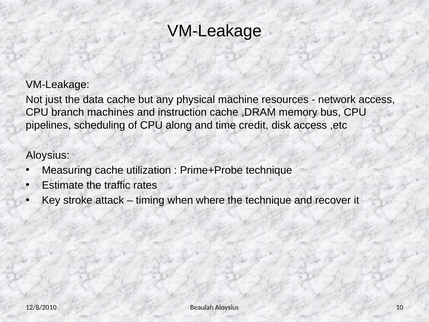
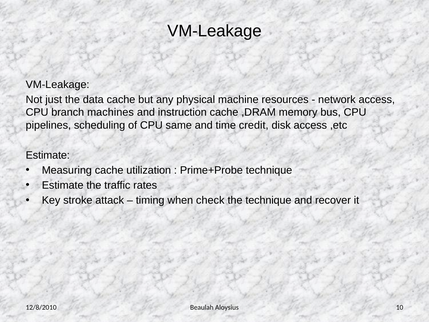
along: along -> same (179, 125)
Aloysius: Aloysius -> Estimate (48, 155)
where: where -> check (210, 200)
